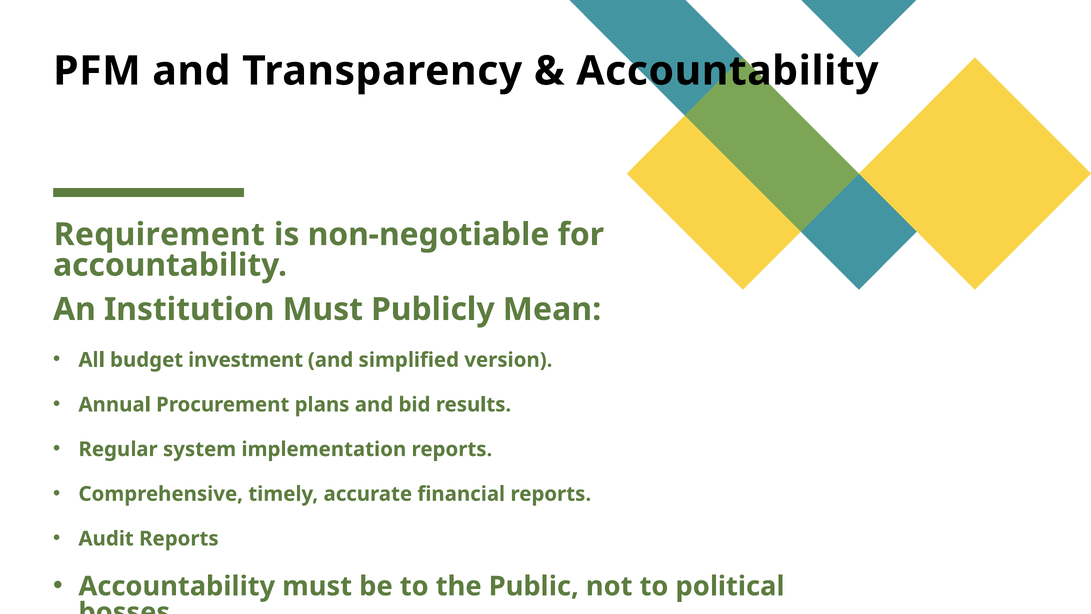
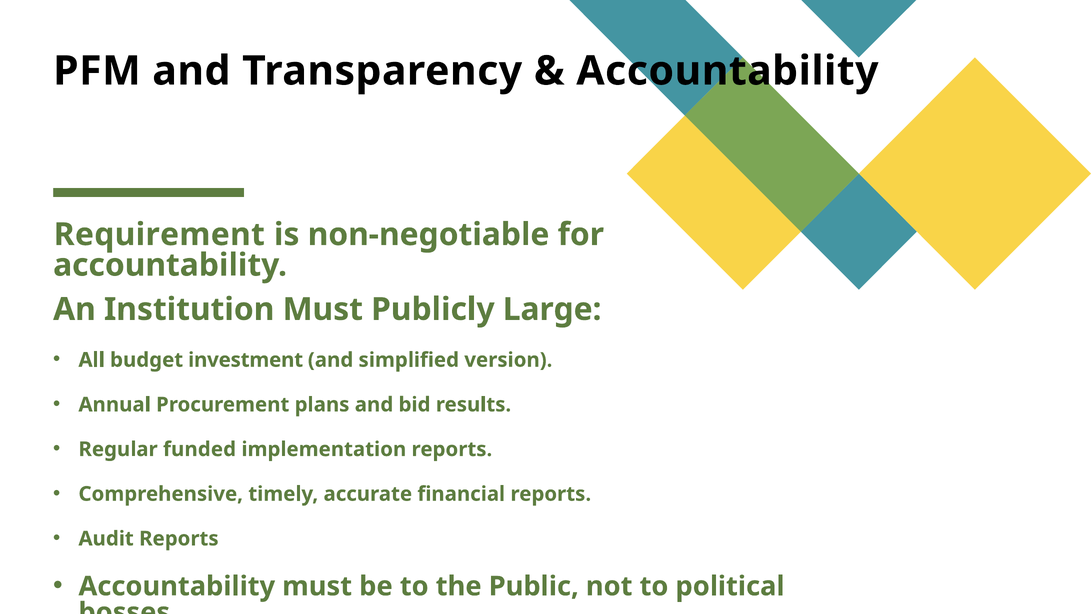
Mean: Mean -> Large (552, 309)
system: system -> funded (200, 449)
